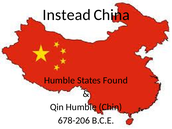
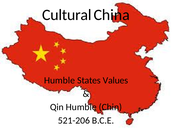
Instead: Instead -> Cultural (67, 15)
Found: Found -> Values (115, 80)
678-206: 678-206 -> 521-206 (74, 120)
